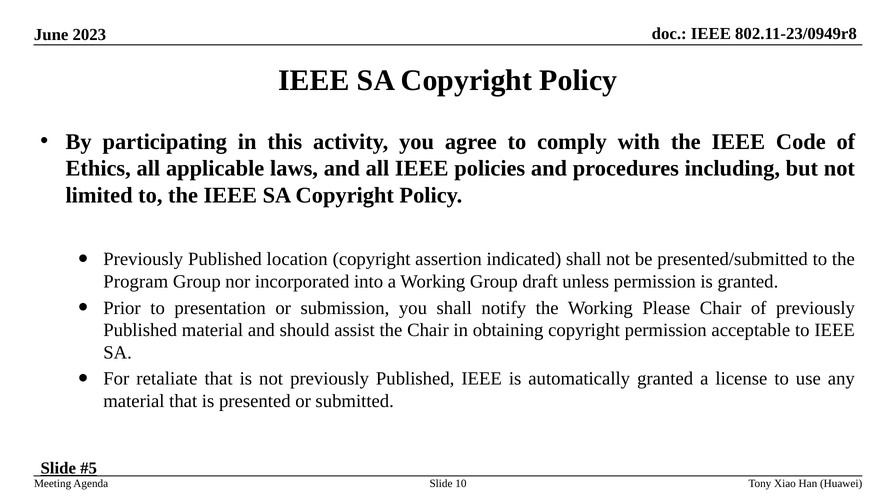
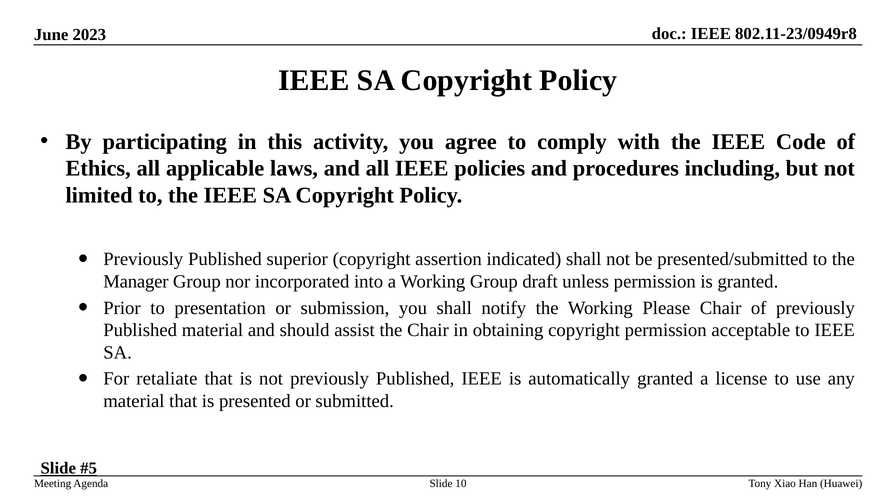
location: location -> superior (297, 259)
Program: Program -> Manager (136, 282)
